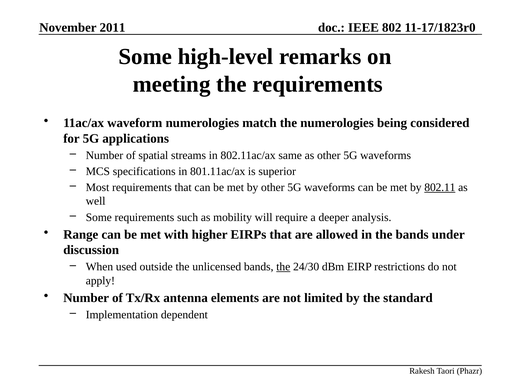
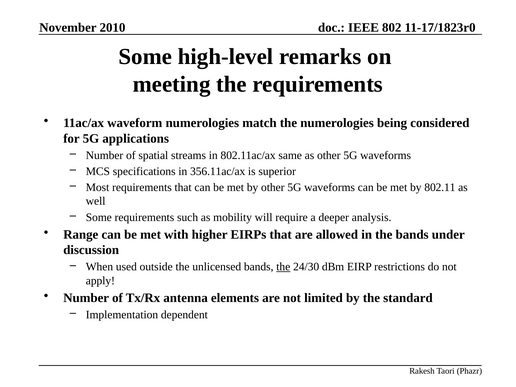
2011: 2011 -> 2010 (112, 28)
801.11ac/ax: 801.11ac/ax -> 356.11ac/ax (218, 171)
802.11 underline: present -> none (440, 187)
